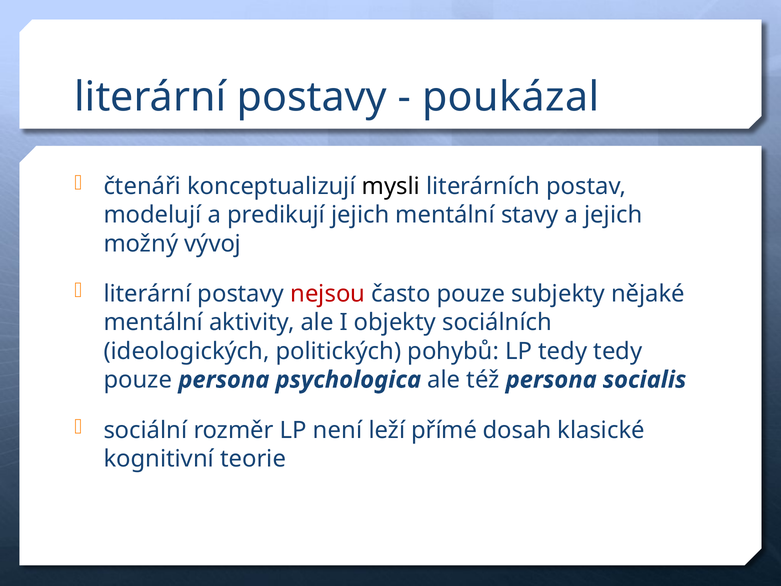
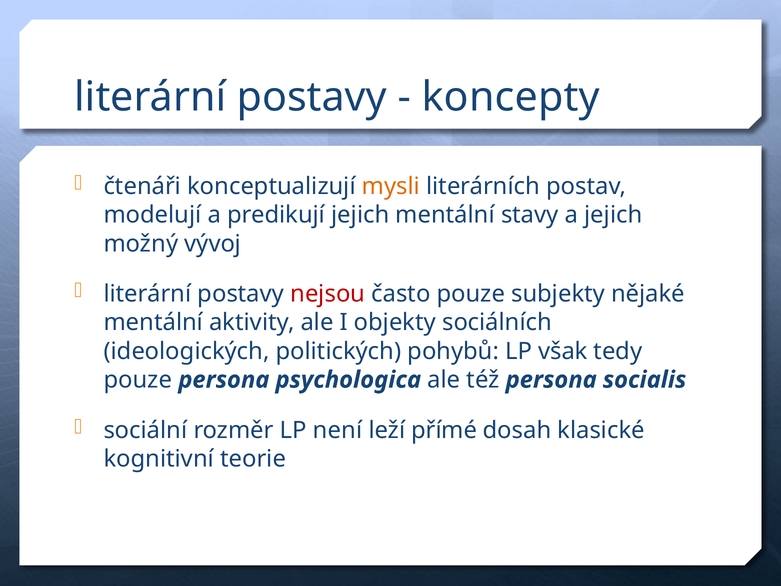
poukázal: poukázal -> koncepty (511, 97)
mysli colour: black -> orange (391, 186)
LP tedy: tedy -> však (563, 351)
